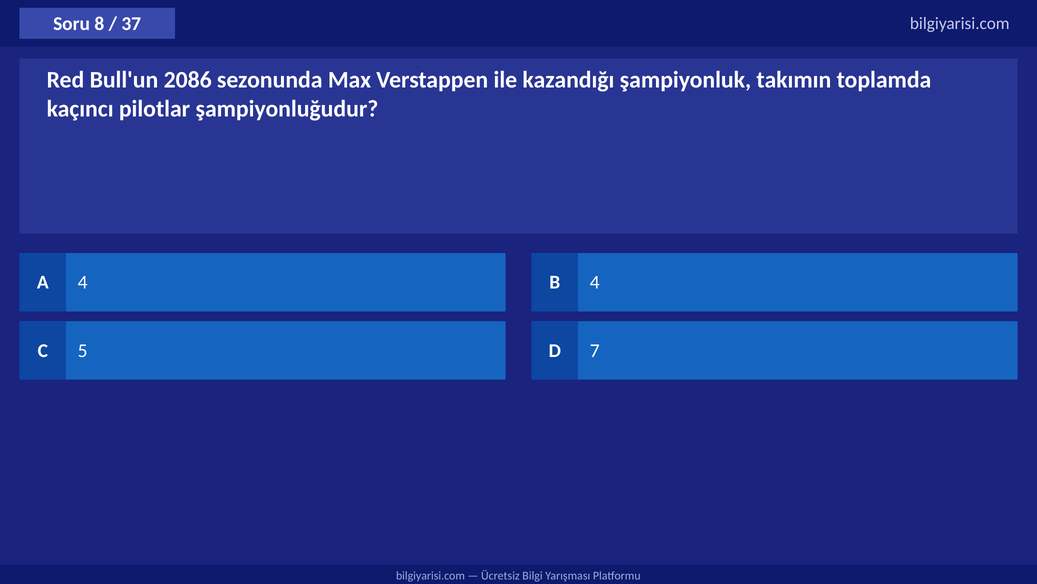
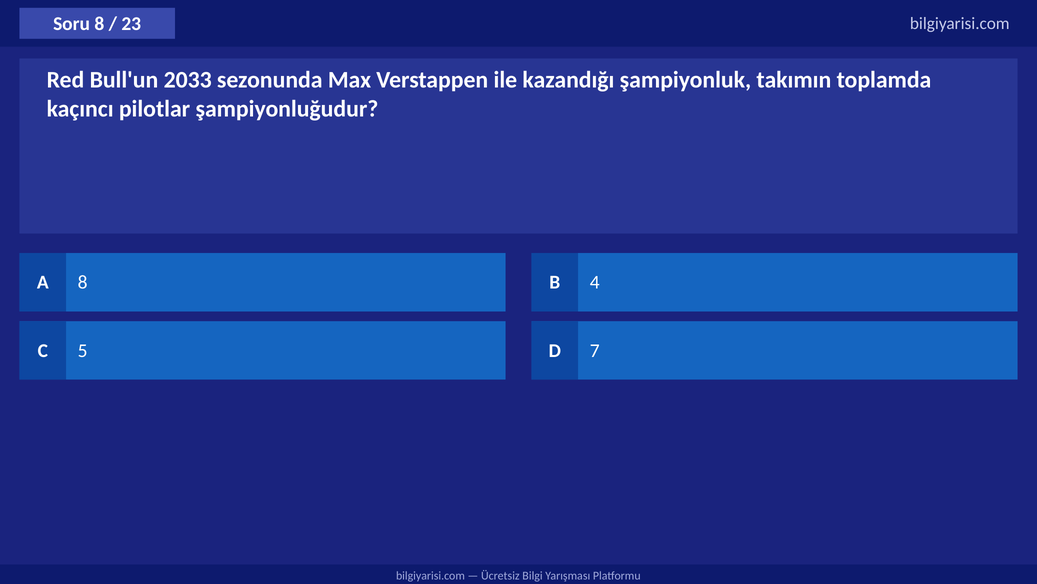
37: 37 -> 23 (131, 24)
2086: 2086 -> 2033 (188, 80)
A 4: 4 -> 8 (83, 282)
